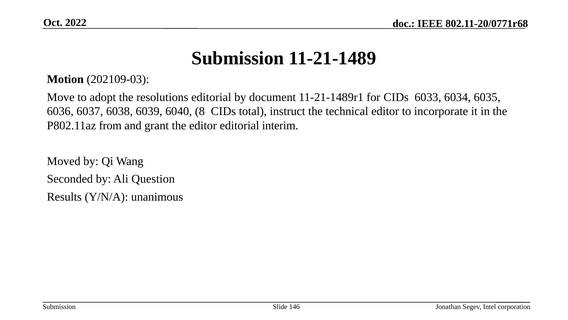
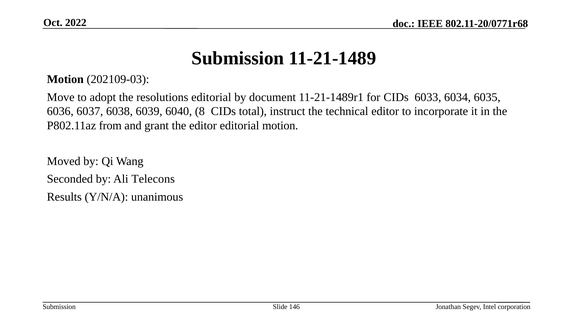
editorial interim: interim -> motion (280, 125)
Question: Question -> Telecons (153, 179)
